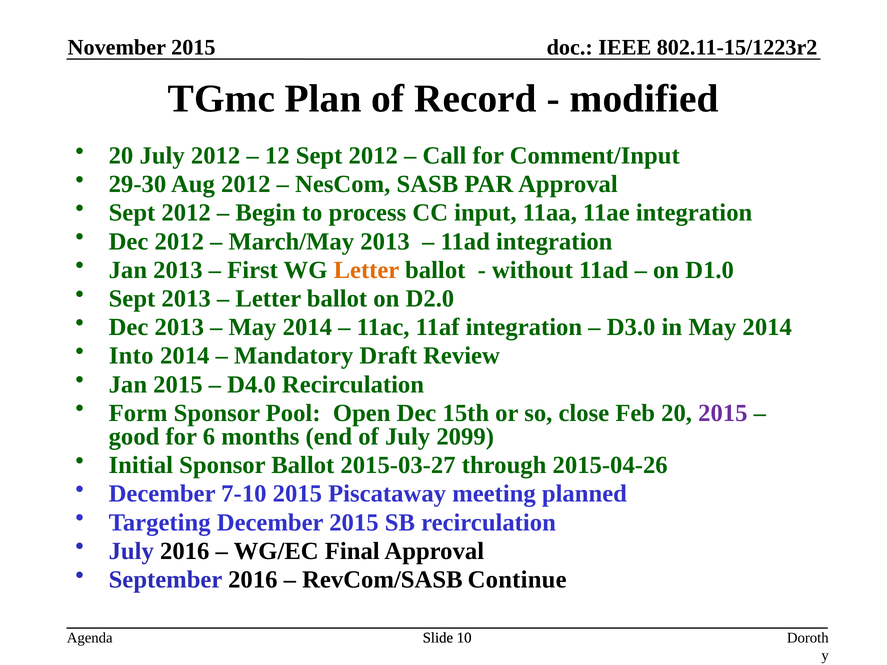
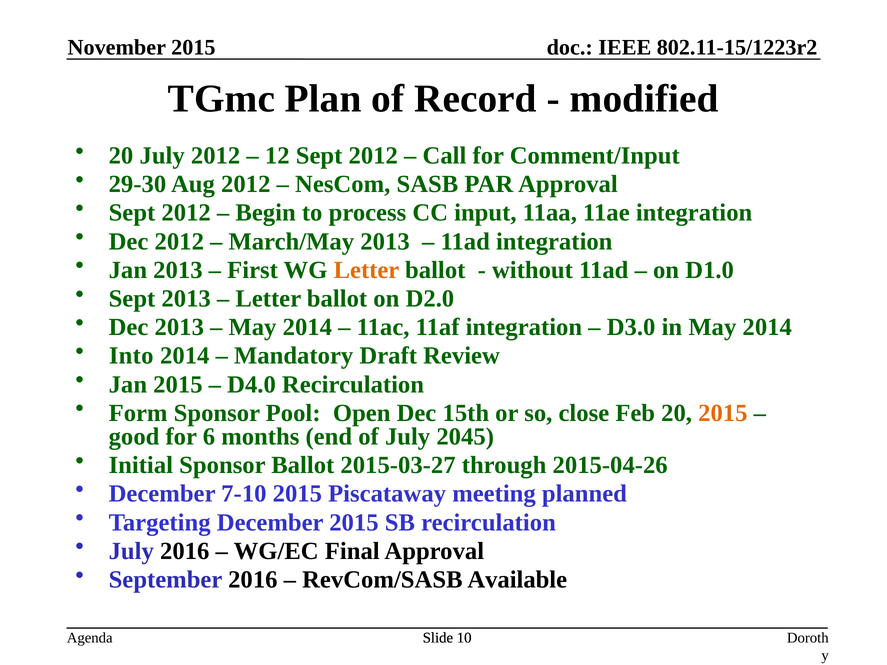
2015 colour: purple -> orange (723, 413)
2099: 2099 -> 2045 (465, 437)
Continue: Continue -> Available (517, 580)
